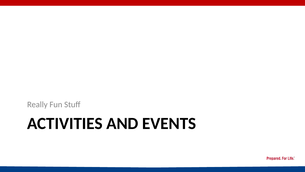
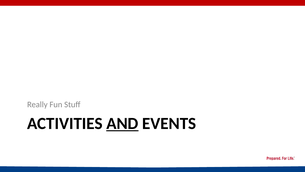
AND underline: none -> present (122, 123)
